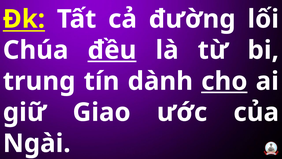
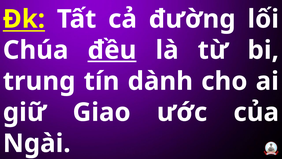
cho underline: present -> none (224, 81)
